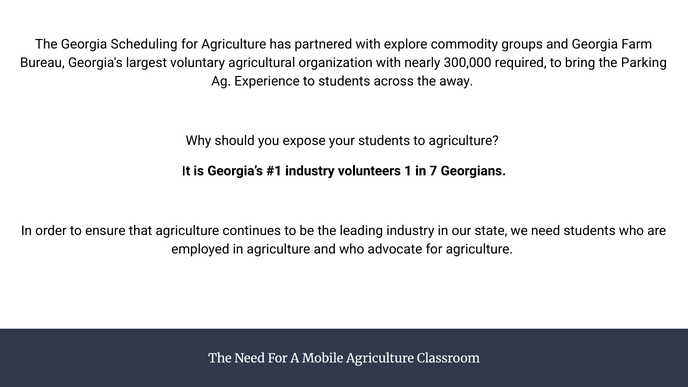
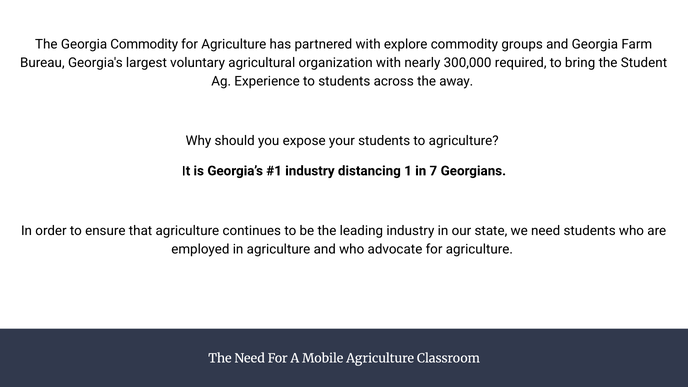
Georgia Scheduling: Scheduling -> Commodity (144, 44)
Parking: Parking -> Student (644, 63)
volunteers: volunteers -> distancing (369, 171)
